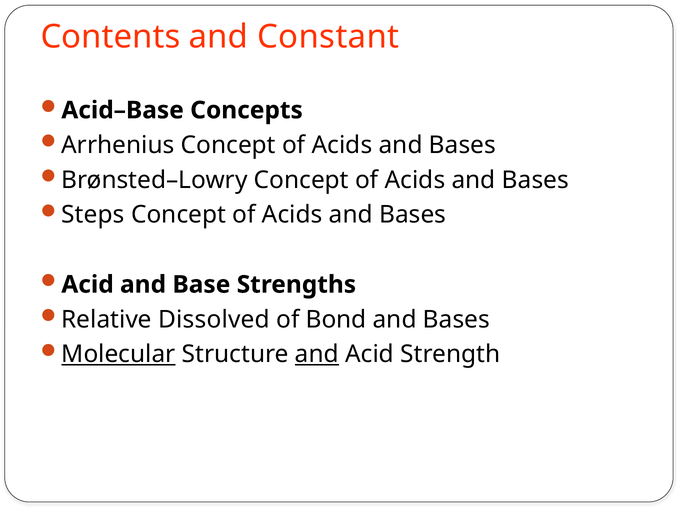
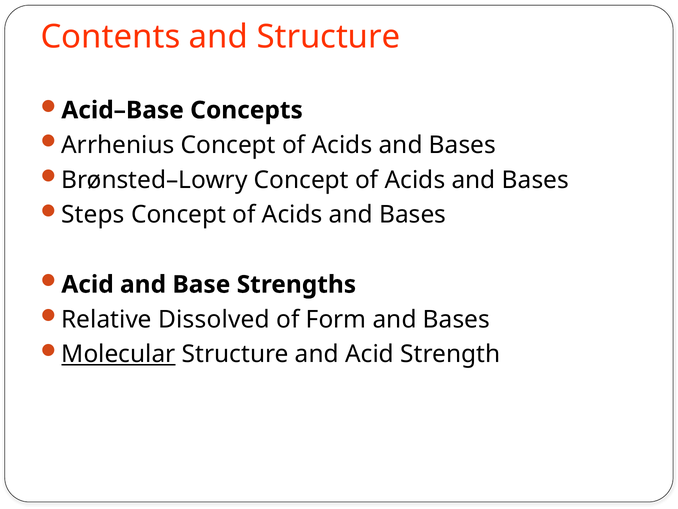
and Constant: Constant -> Structure (328, 37)
Bond: Bond -> Form (336, 319)
and underline: present -> none (317, 354)
